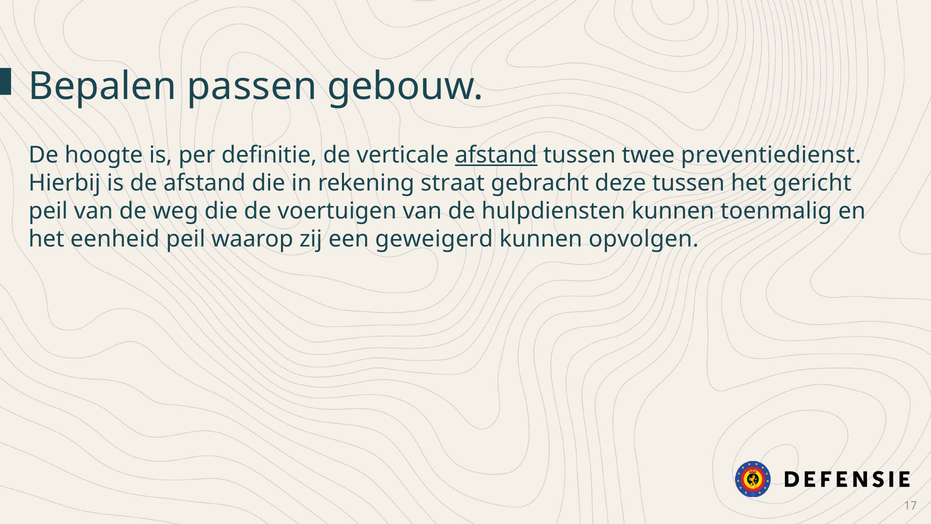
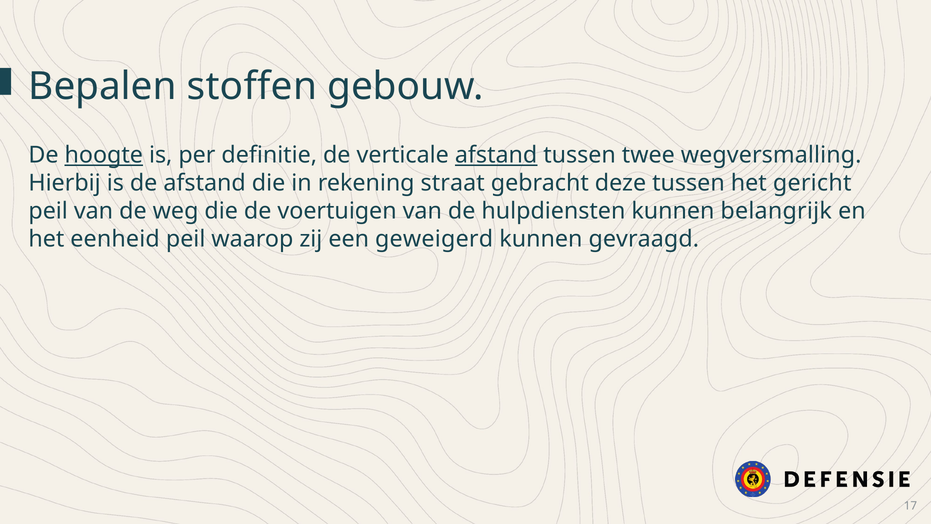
passen: passen -> stoffen (252, 86)
hoogte underline: none -> present (104, 155)
preventiedienst: preventiedienst -> wegversmalling (771, 155)
toenmalig: toenmalig -> belangrijk (776, 211)
opvolgen: opvolgen -> gevraagd (644, 239)
